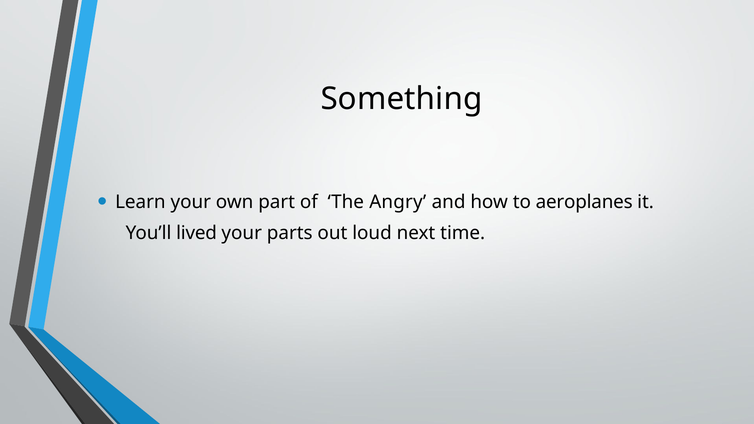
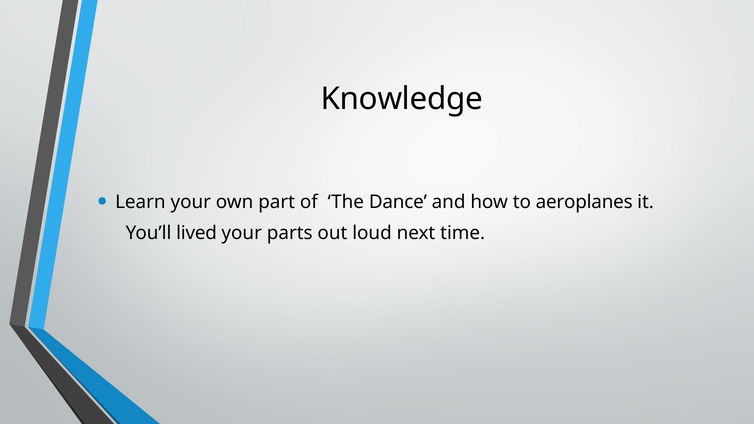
Something: Something -> Knowledge (402, 99)
Angry: Angry -> Dance (398, 202)
